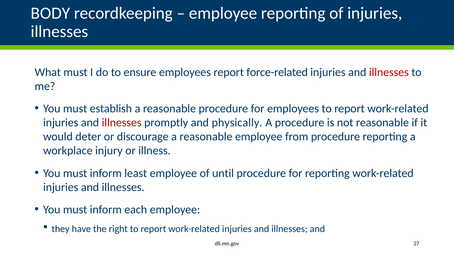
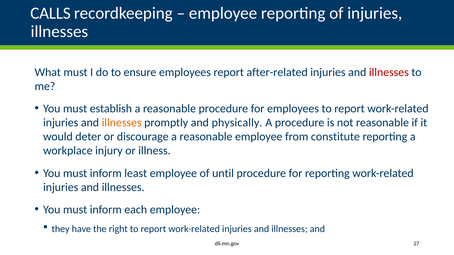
BODY: BODY -> CALLS (50, 13)
force-related: force-related -> after-related (277, 72)
illnesses colour: red -> orange (122, 123)
from procedure: procedure -> constitute (335, 137)
